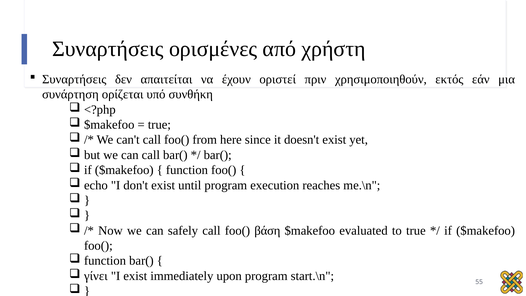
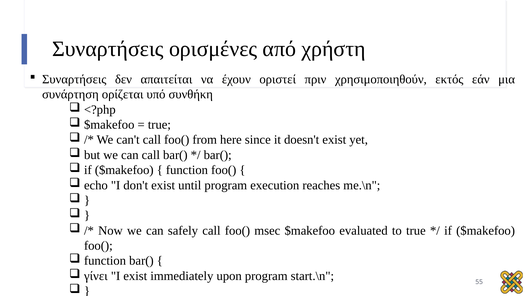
βάση: βάση -> msec (267, 230)
